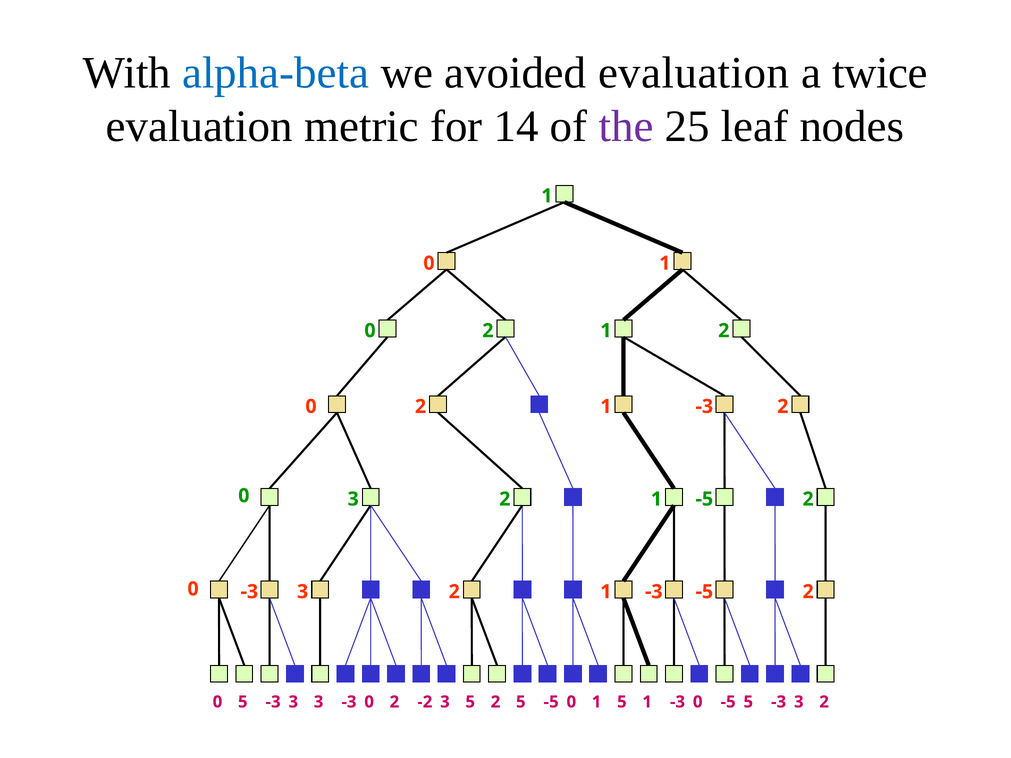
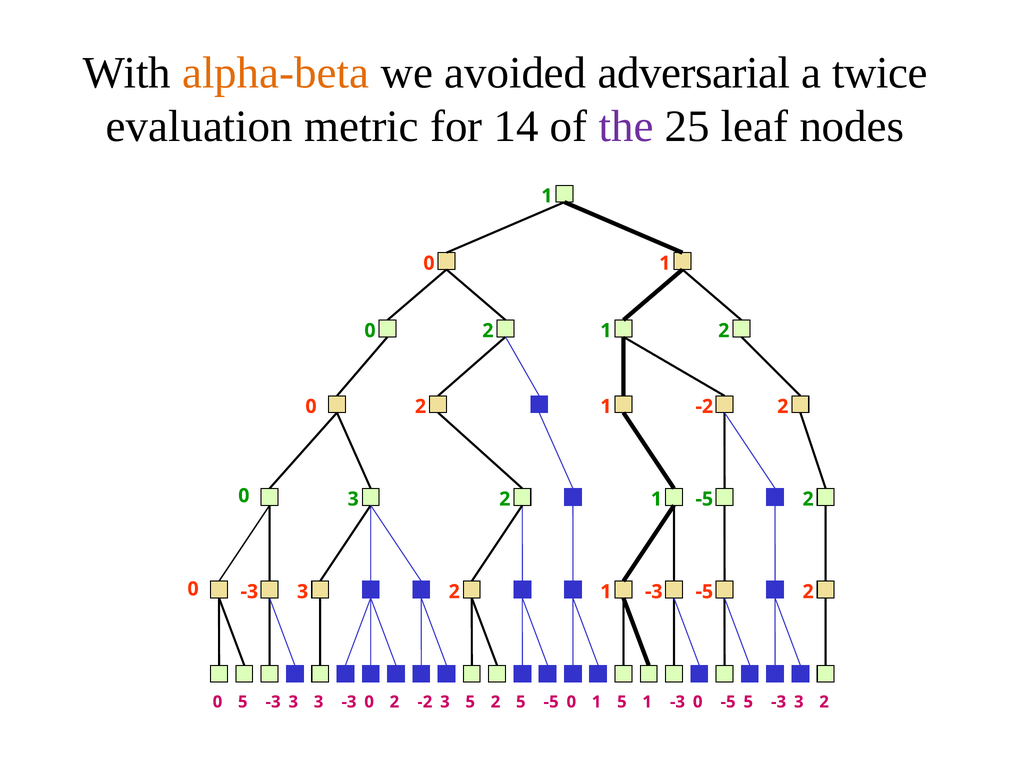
alpha-beta colour: blue -> orange (276, 73)
avoided evaluation: evaluation -> adversarial (694, 73)
-3: -3 -> -2 (704, 407)
